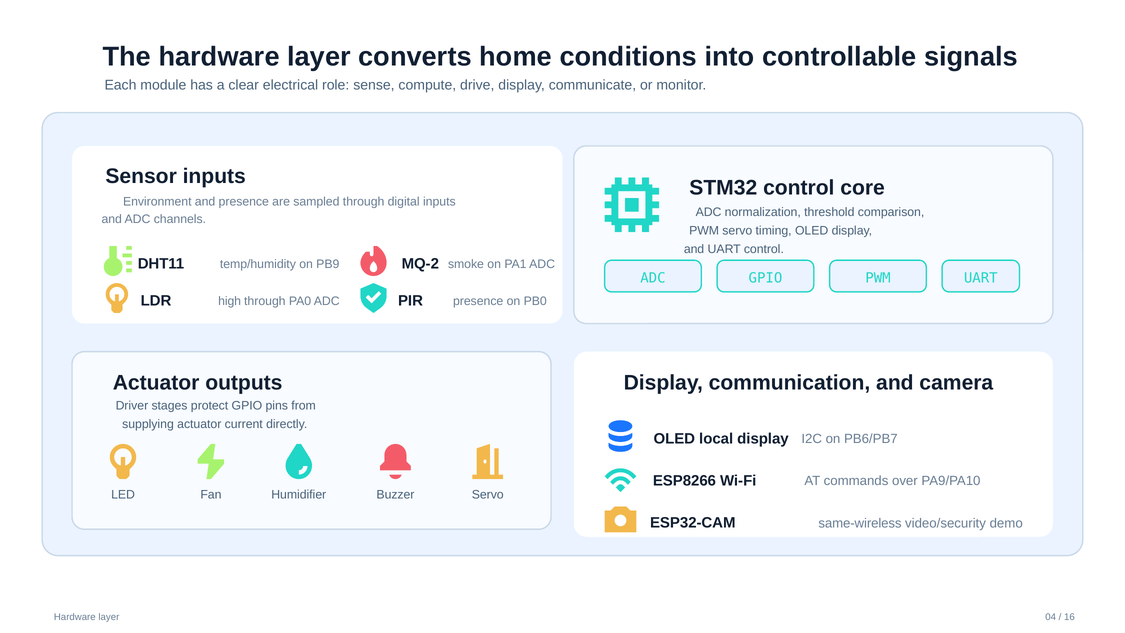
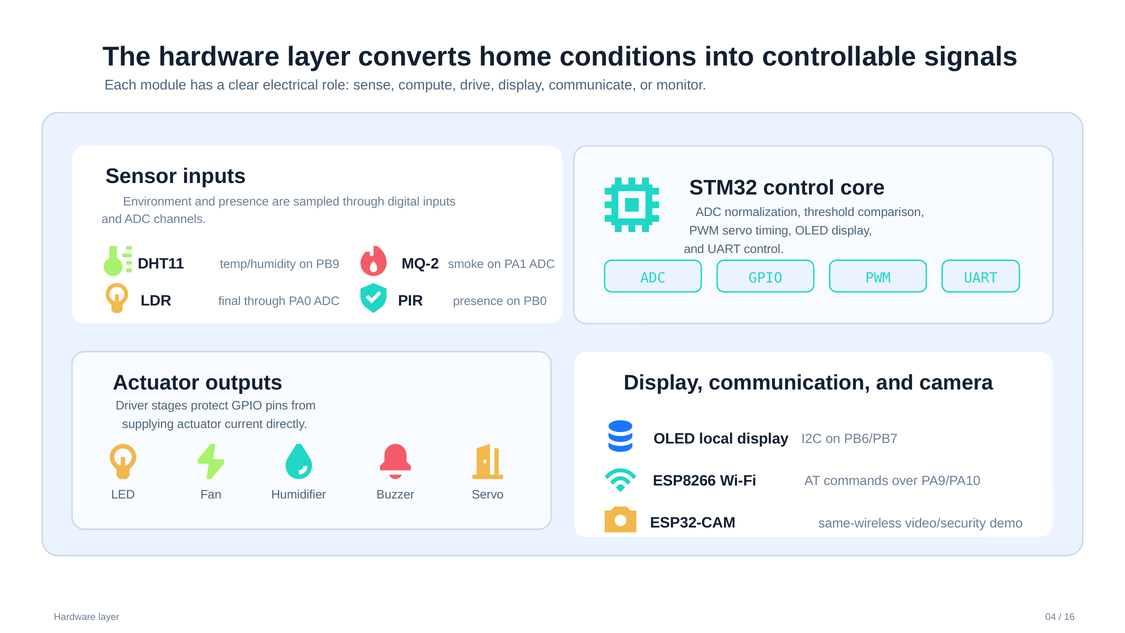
high: high -> final (230, 301)
